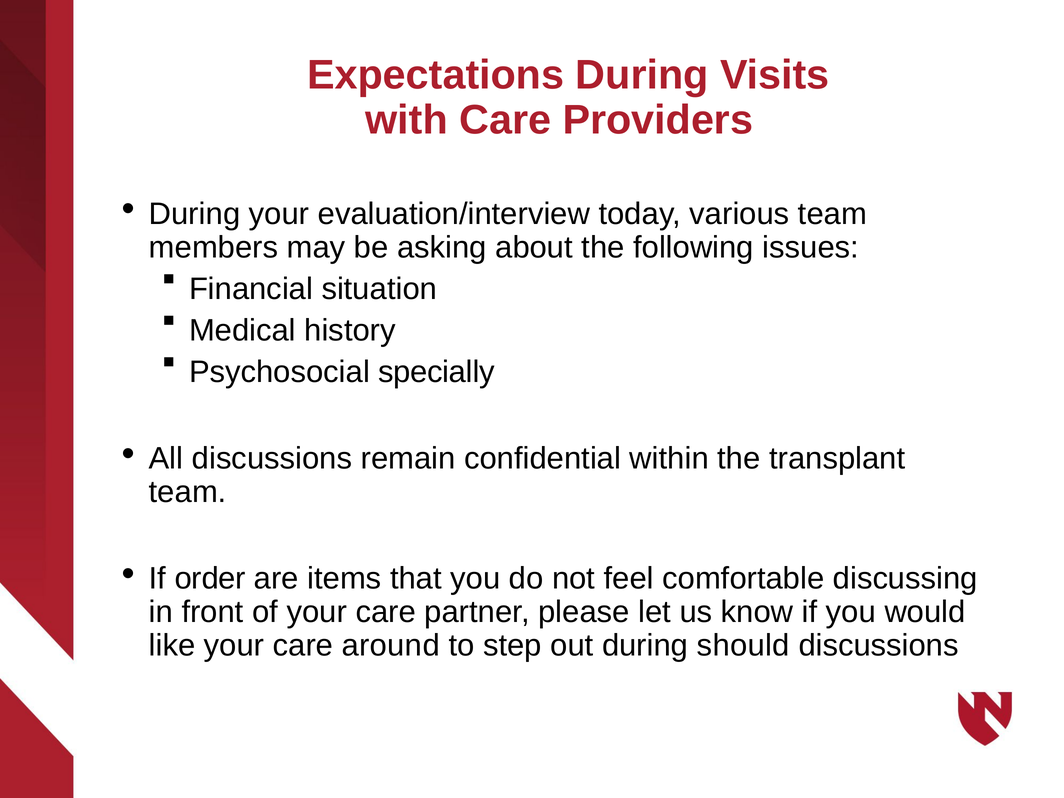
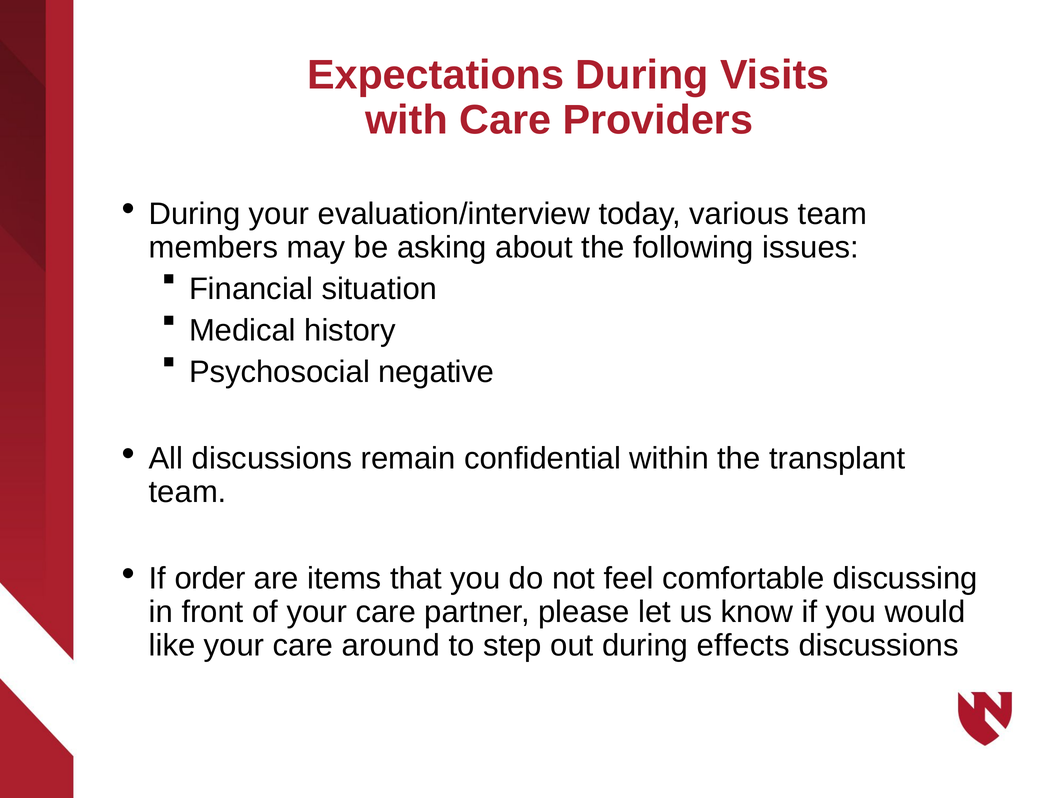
specially: specially -> negative (436, 372)
should: should -> effects (743, 646)
